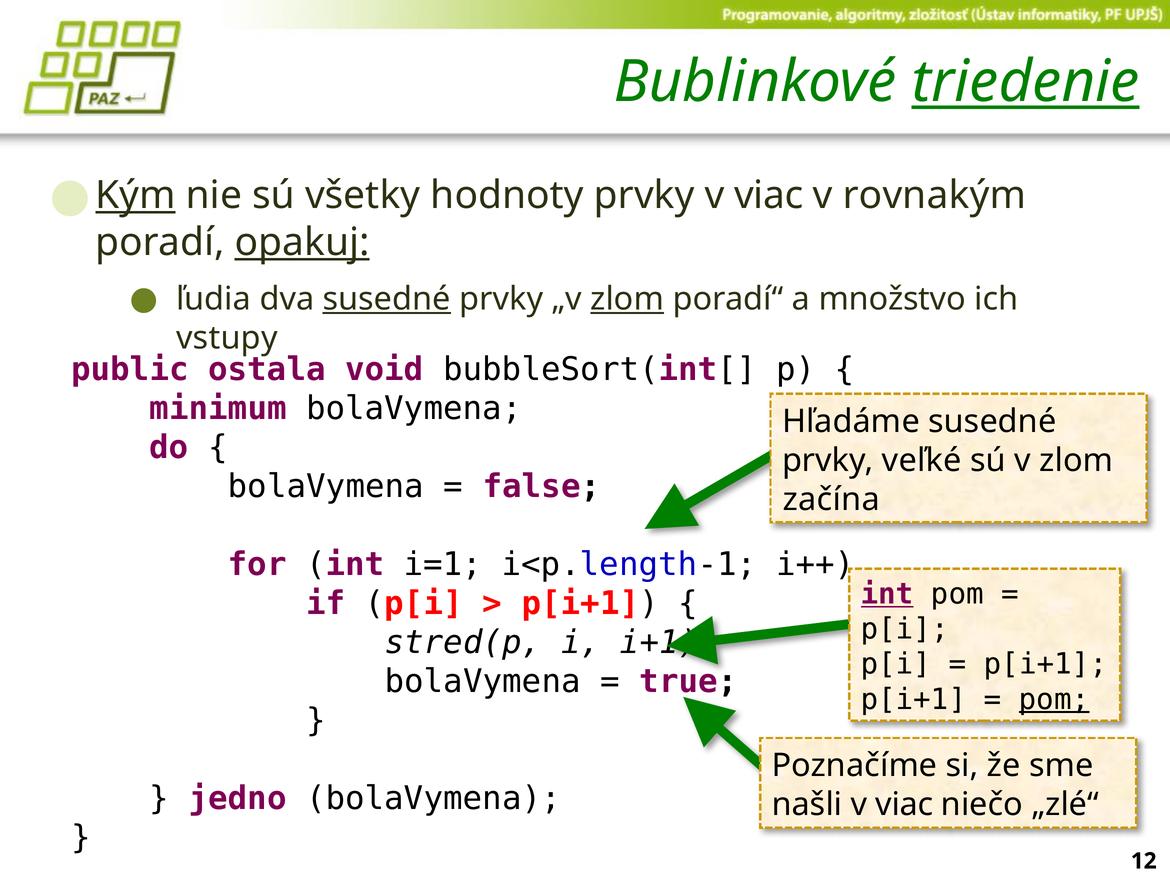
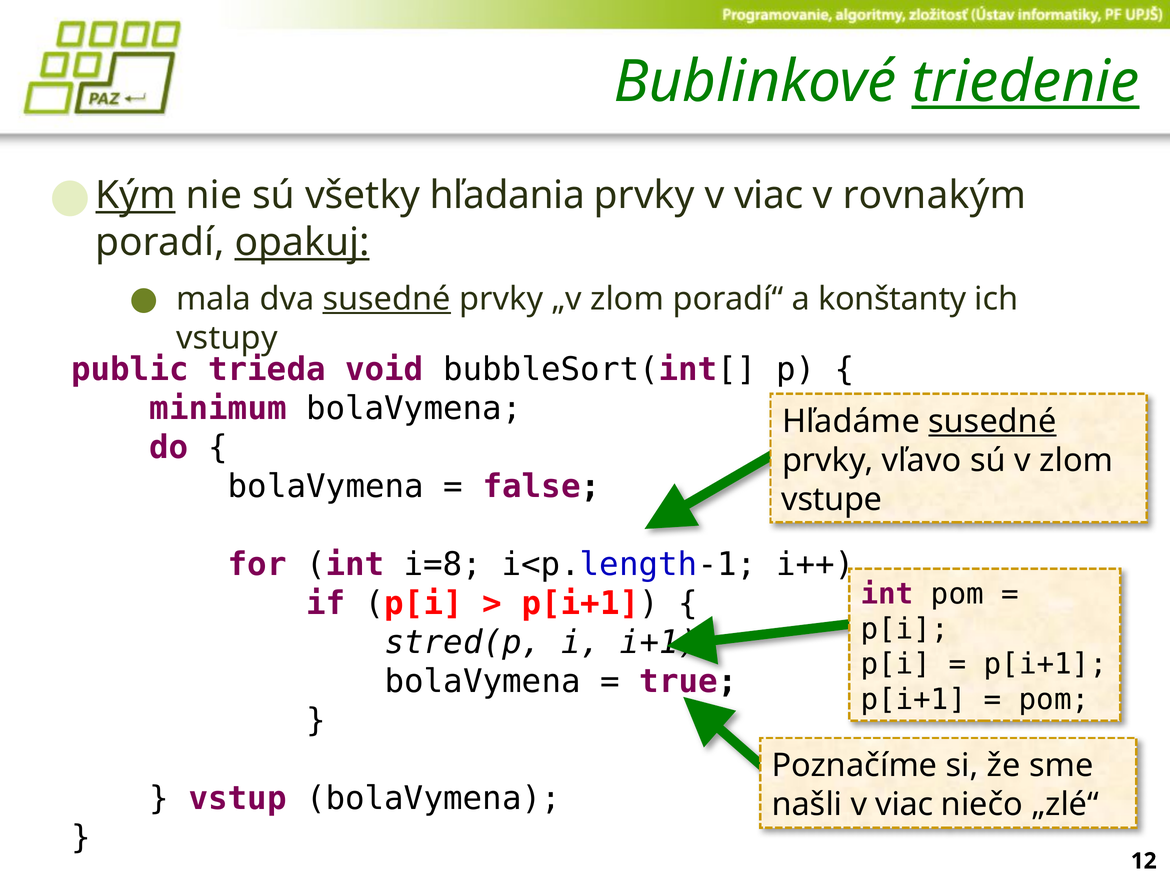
hodnoty: hodnoty -> hľadania (507, 195)
ľudia: ľudia -> mala (214, 299)
zlom underline: present -> none (627, 299)
množstvo: množstvo -> konštanty (892, 299)
ostala: ostala -> trieda (267, 369)
susedné underline: none -> present (992, 421)
veľké: veľké -> vľavo (922, 460)
začína: začína -> vstupe (832, 499)
i=1: i=1 -> i=8 (443, 564)
int underline: present -> none (887, 594)
pom underline: present -> none (1054, 699)
jedno: jedno -> vstup (238, 798)
